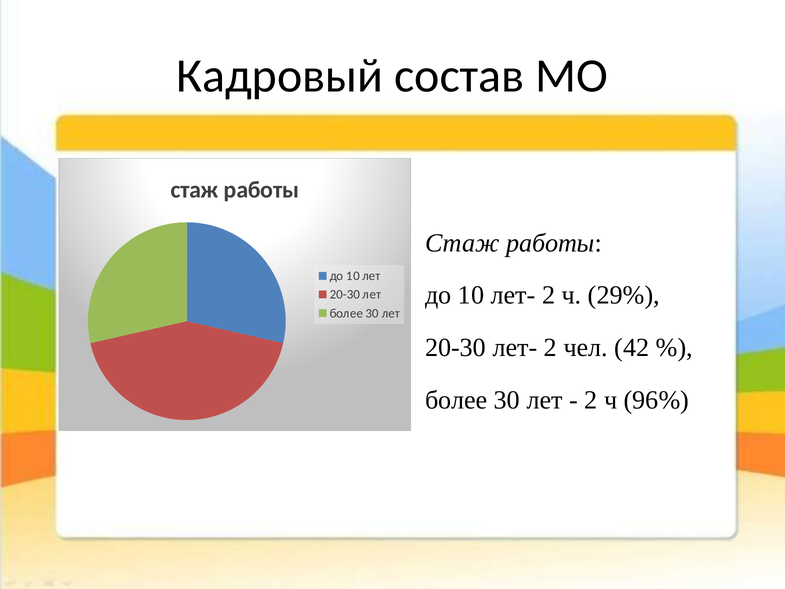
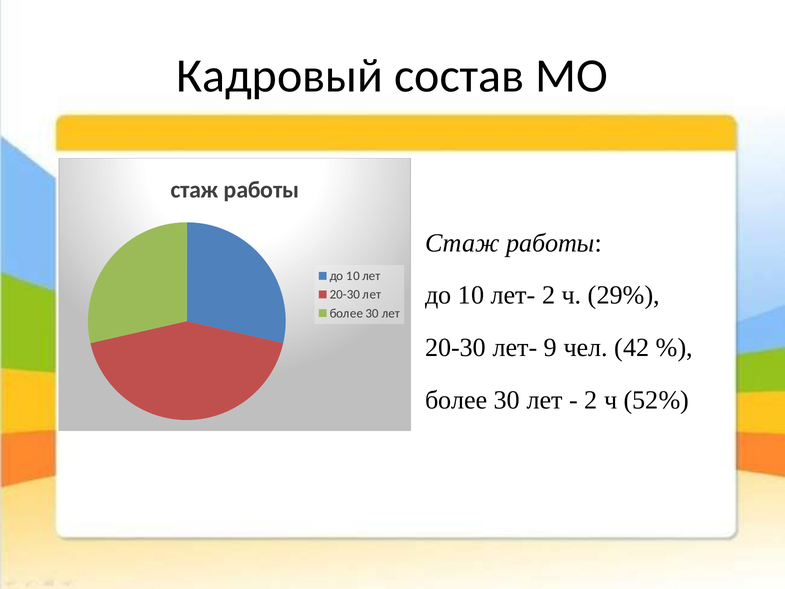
2: 2 -> 9 (550, 348)
96%: 96% -> 52% (656, 400)
